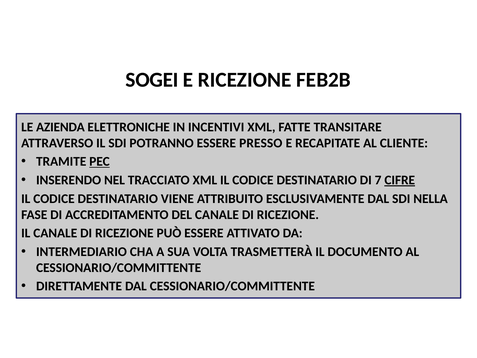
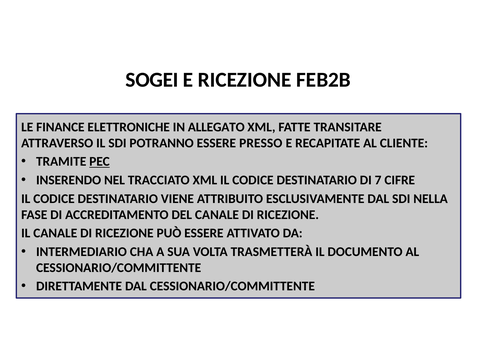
AZIENDA: AZIENDA -> FINANCE (60, 127)
INCENTIVI: INCENTIVI -> ALLEGATO (216, 127)
CIFRE underline: present -> none (400, 180)
